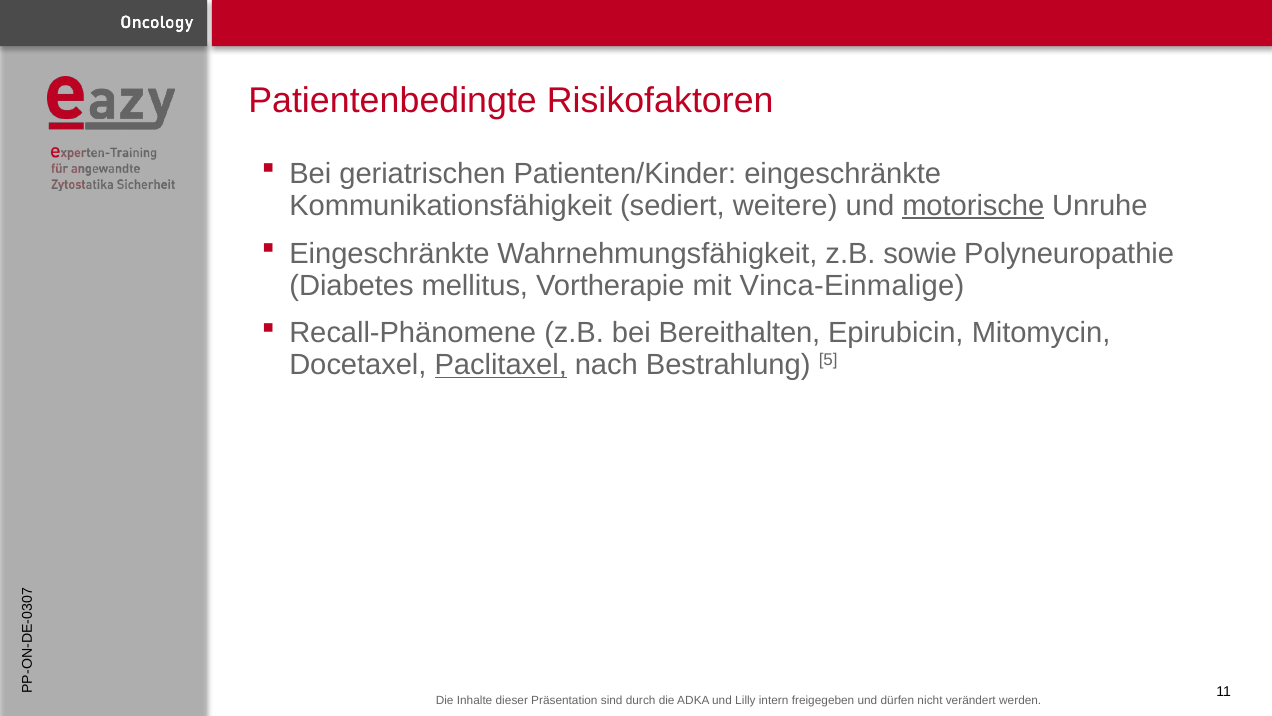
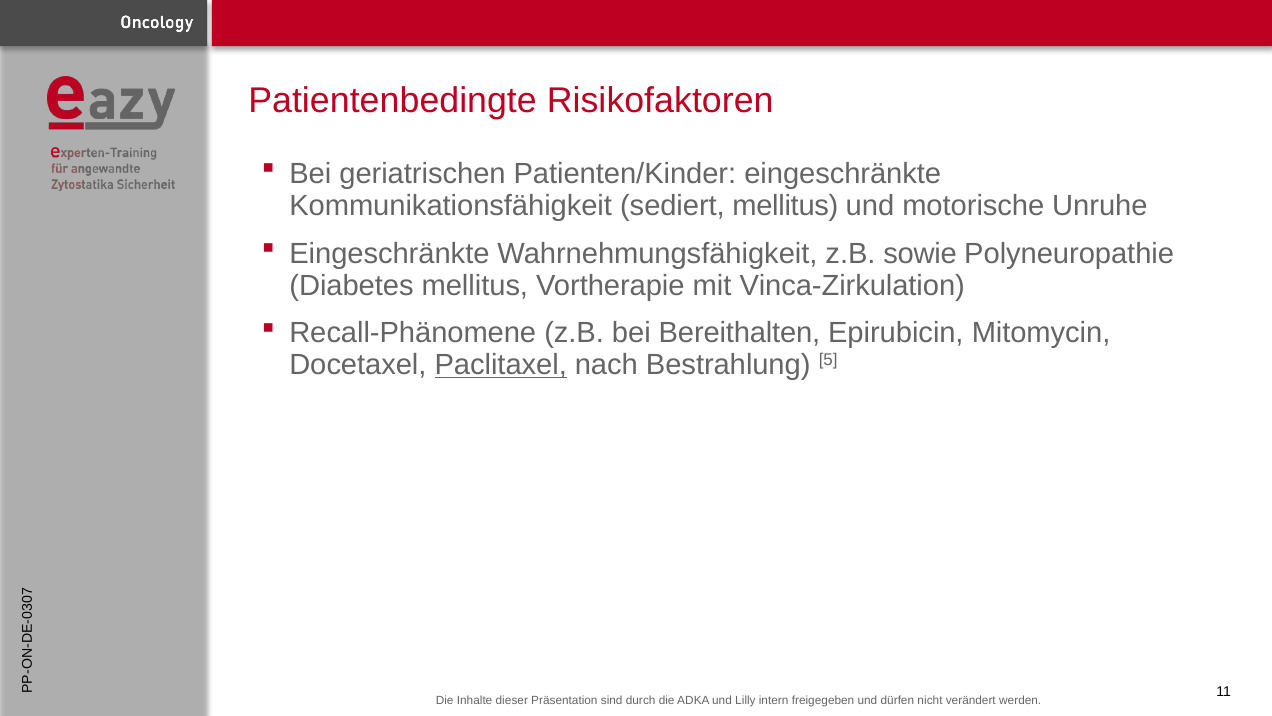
sediert weitere: weitere -> mellitus (785, 206)
motorische underline: present -> none (973, 206)
Vinca-Einmalige: Vinca-Einmalige -> Vinca-Zirkulation (852, 285)
